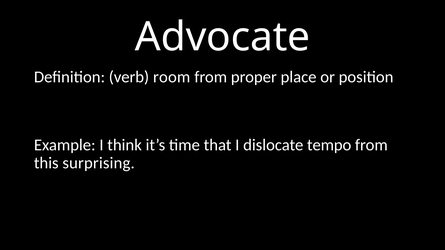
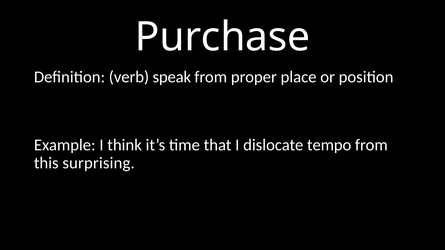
Advocate: Advocate -> Purchase (223, 37)
room: room -> speak (172, 77)
